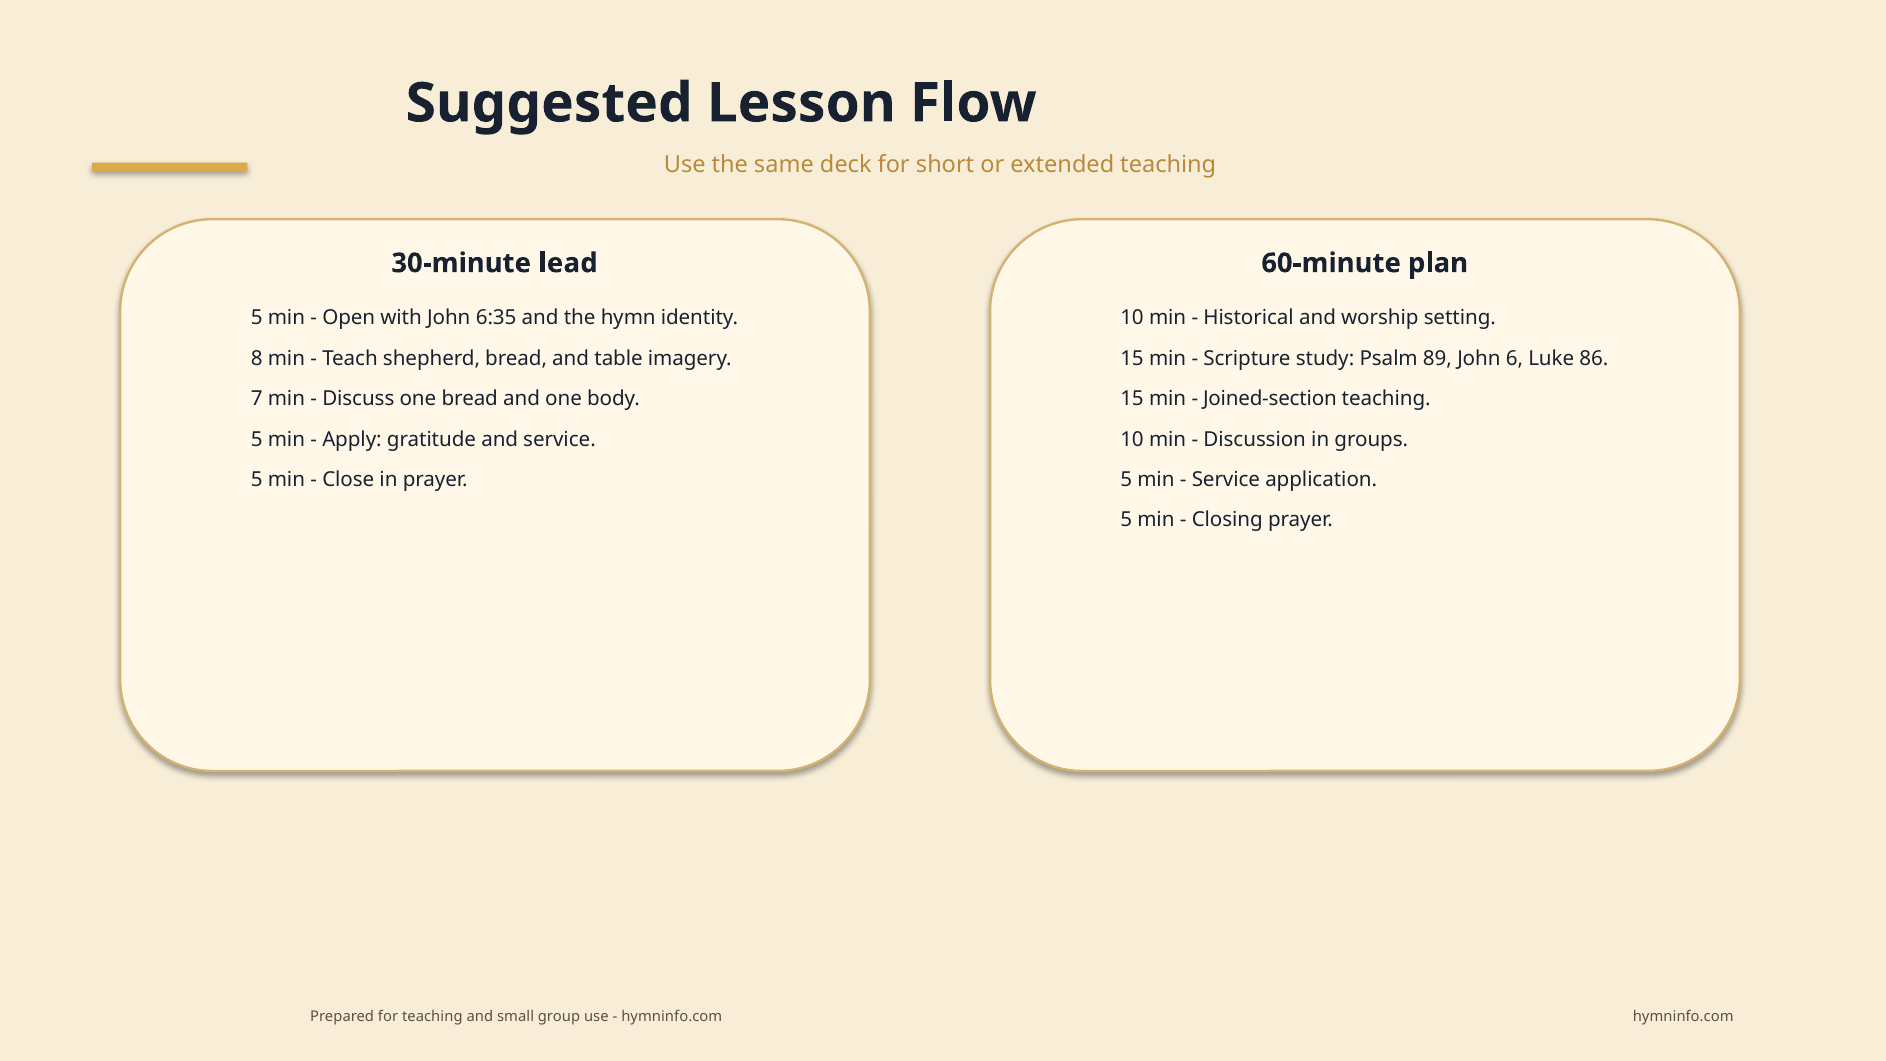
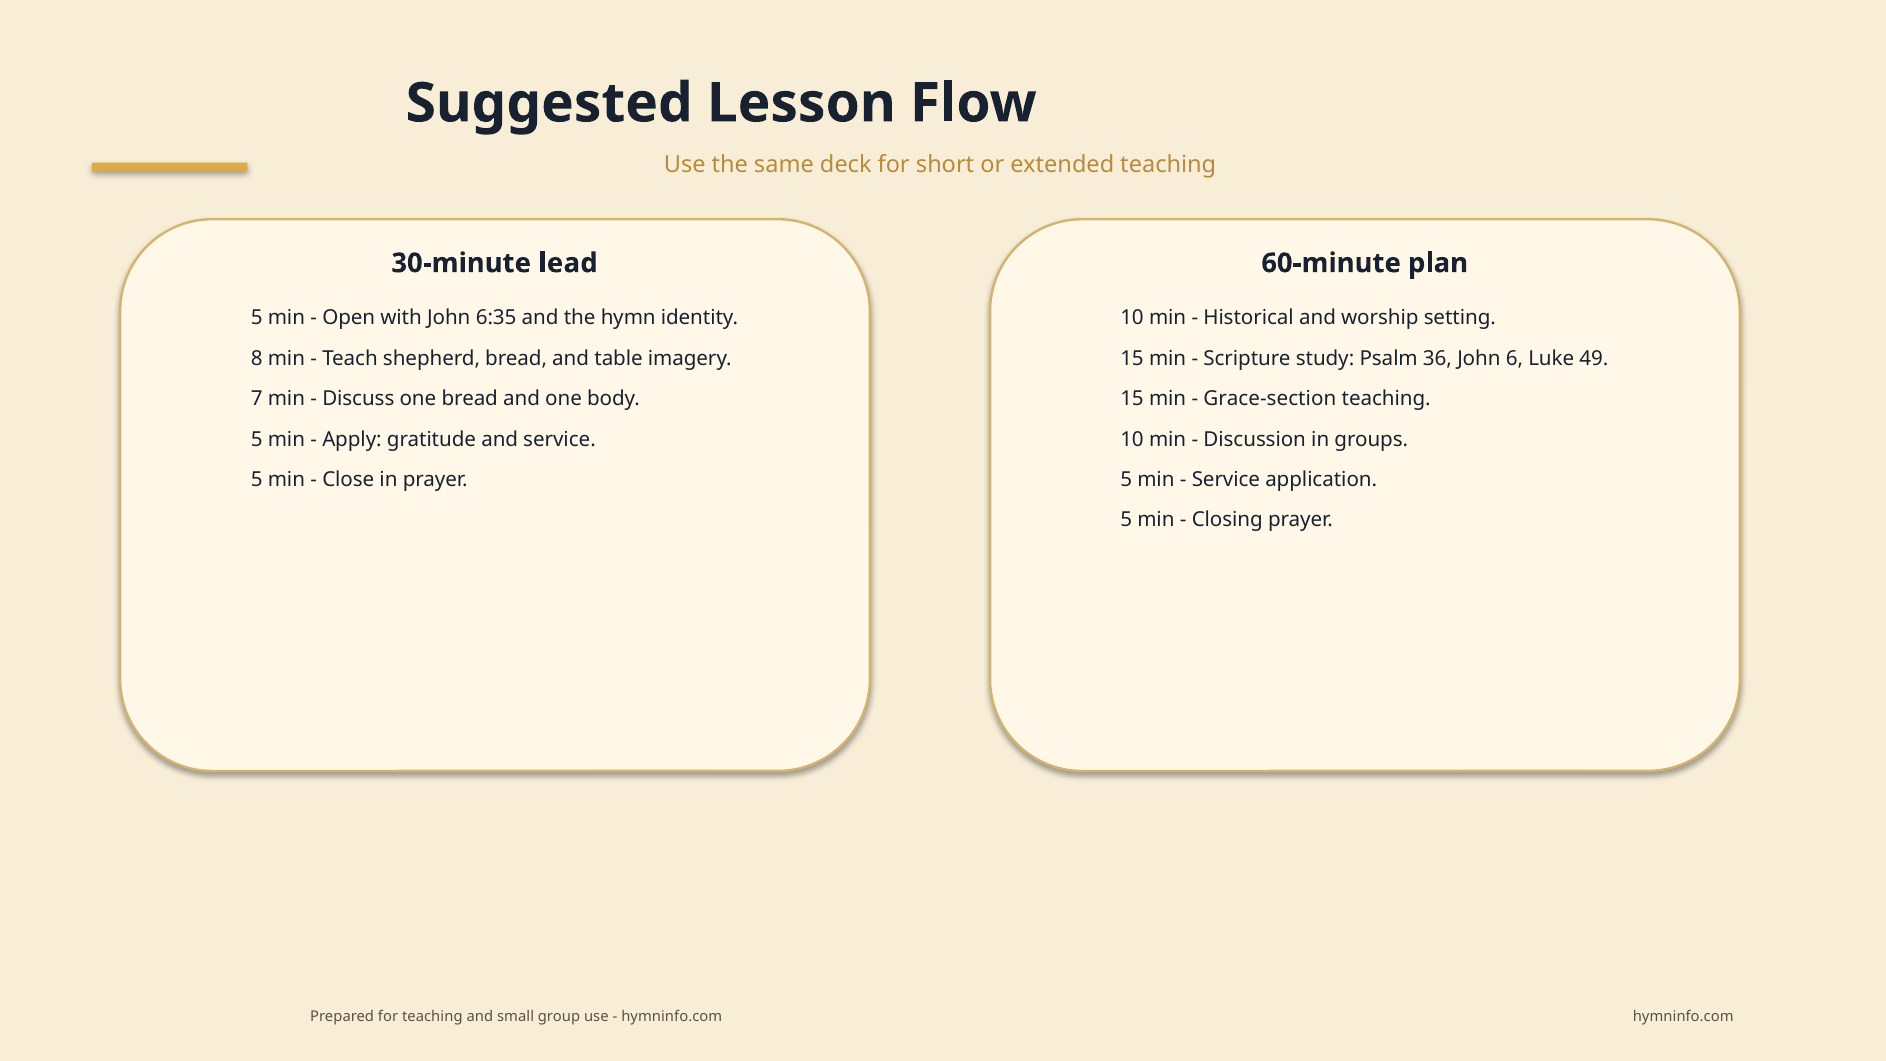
89: 89 -> 36 (1437, 358)
86: 86 -> 49 (1594, 358)
Joined-section: Joined-section -> Grace-section (1270, 399)
